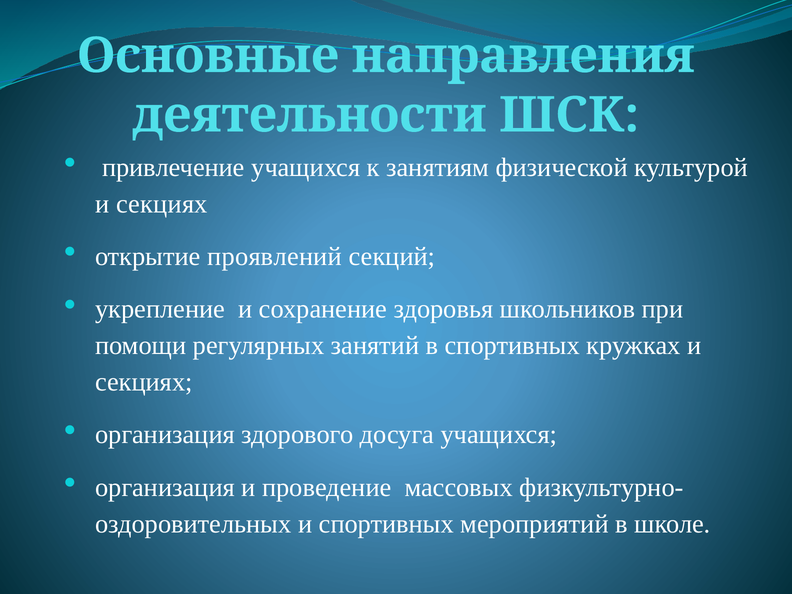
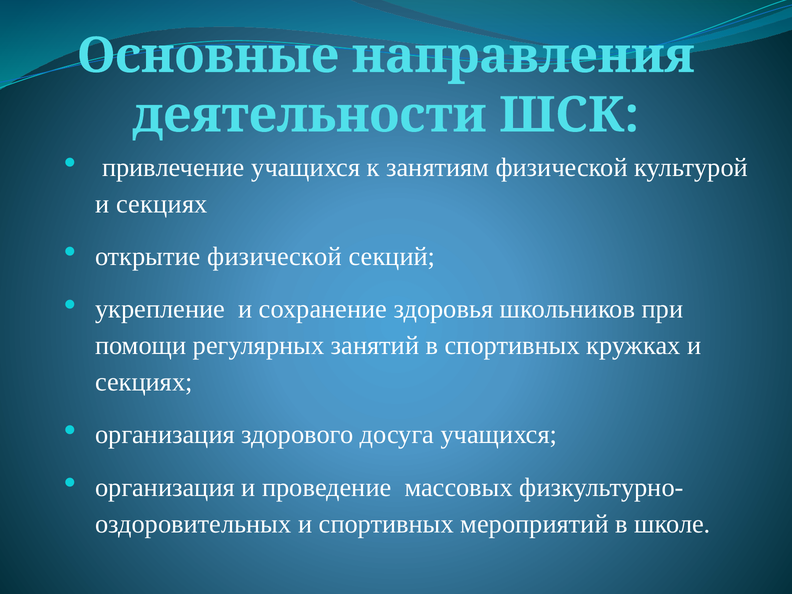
открытие проявлений: проявлений -> физической (275, 257)
